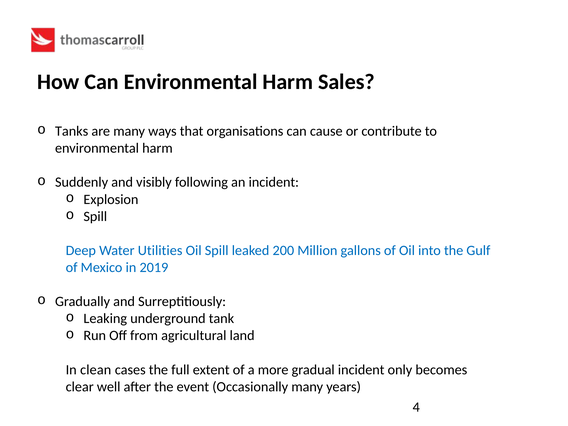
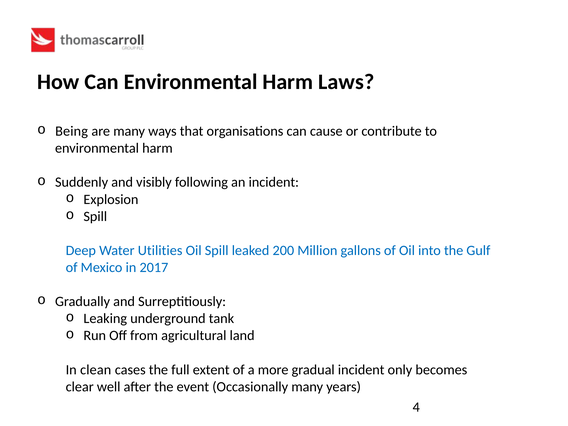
Sales: Sales -> Laws (346, 82)
Tanks: Tanks -> Being (72, 131)
2019: 2019 -> 2017 (154, 267)
